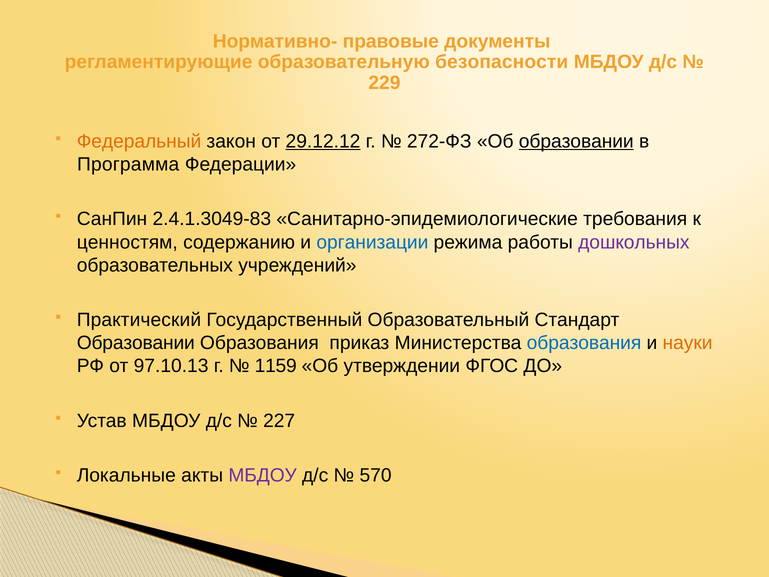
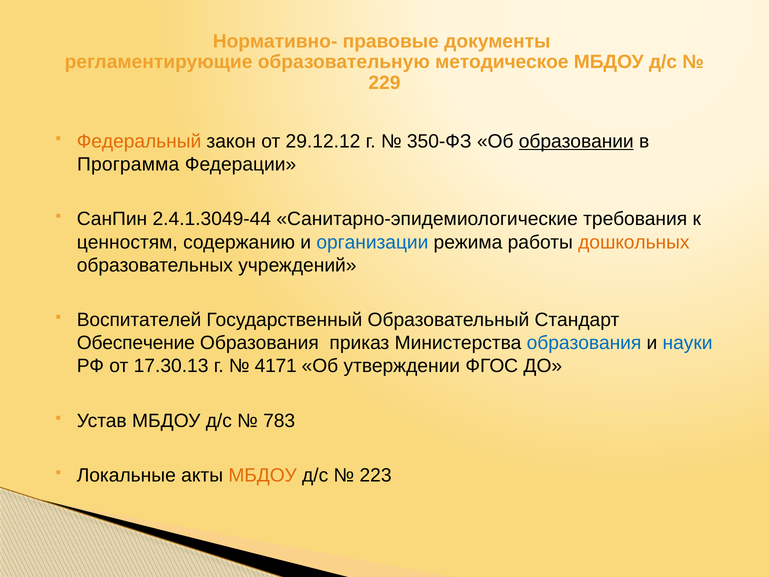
безопасности: безопасности -> методическое (502, 62)
29.12.12 underline: present -> none (323, 141)
272-ФЗ: 272-ФЗ -> 350-ФЗ (439, 141)
2.4.1.3049-83: 2.4.1.3049-83 -> 2.4.1.3049-44 (212, 219)
дошкольных colour: purple -> orange (634, 242)
Практический: Практический -> Воспитателей (139, 320)
Образовании: Образовании -> Обеспечение (136, 343)
науки colour: orange -> blue (688, 343)
97.10.13: 97.10.13 -> 17.30.13 (171, 366)
1159: 1159 -> 4171 (276, 366)
227: 227 -> 783 (279, 421)
МБДОУ colour: purple -> orange (263, 475)
570: 570 -> 223 (376, 475)
